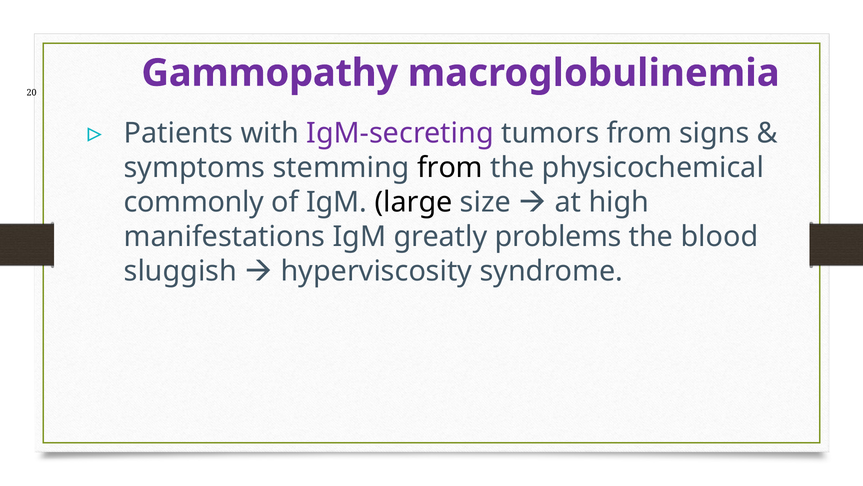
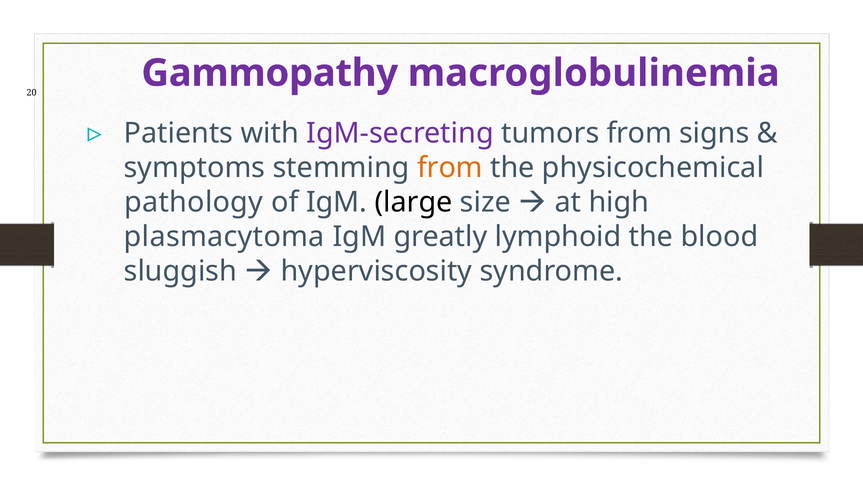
from colour: black -> orange (450, 168)
commonly: commonly -> pathology (194, 202)
manifestations: manifestations -> plasmacytoma (224, 237)
problems: problems -> lymphoid (558, 237)
